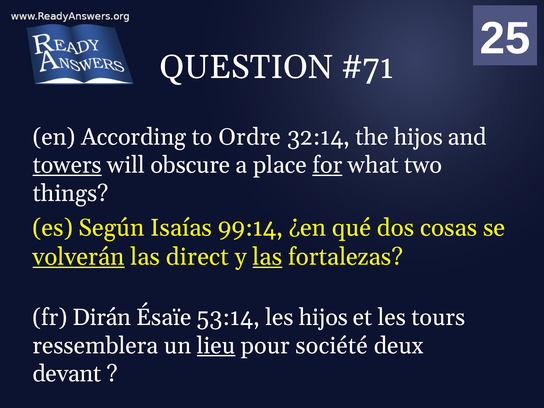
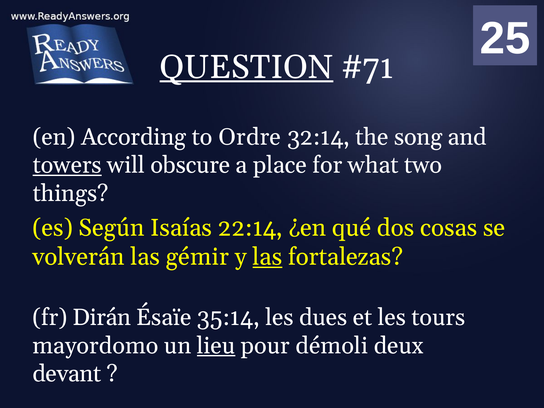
QUESTION underline: none -> present (247, 67)
the hijos: hijos -> song (418, 137)
for underline: present -> none (327, 165)
99:14: 99:14 -> 22:14 (250, 228)
volverán underline: present -> none (79, 257)
direct: direct -> gémir (197, 257)
53:14: 53:14 -> 35:14 (228, 318)
les hijos: hijos -> dues (323, 318)
ressemblera: ressemblera -> mayordomo (95, 346)
société: société -> démoli (332, 346)
